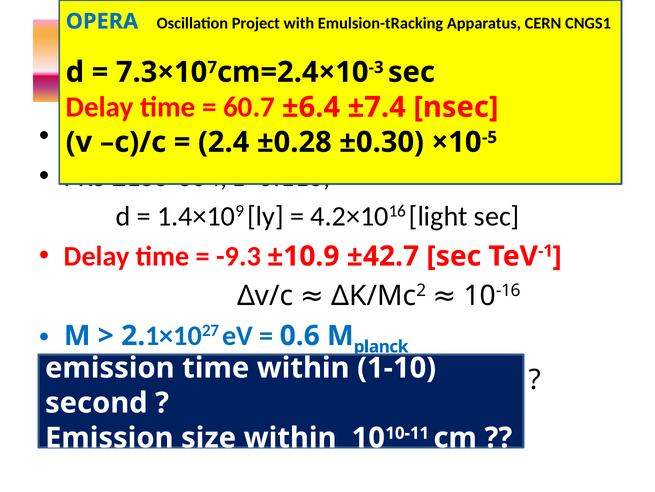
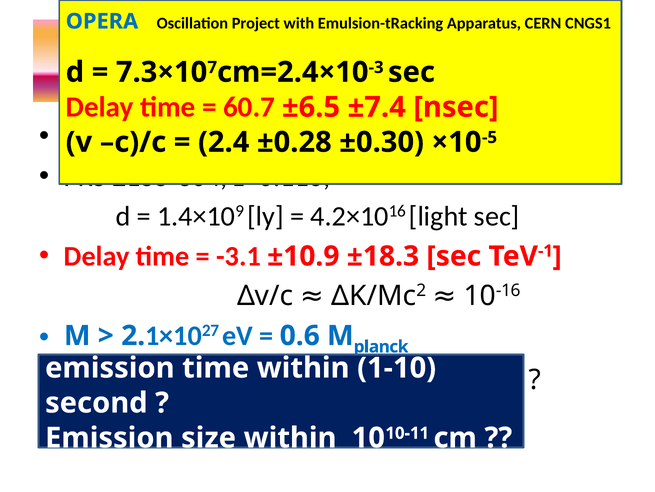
±6.4: ±6.4 -> ±6.5 (311, 107)
-9.3: -9.3 -> -3.1 (238, 256)
±42.7: ±42.7 -> ±18.3 (383, 256)
